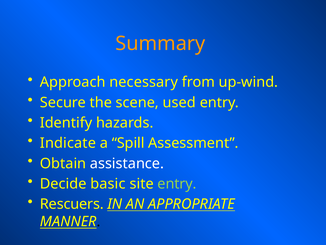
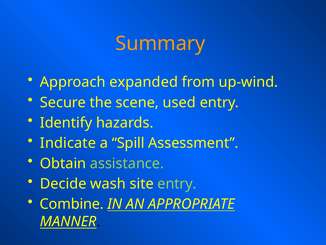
necessary: necessary -> expanded (144, 82)
assistance colour: white -> light green (127, 163)
basic: basic -> wash (108, 183)
Rescuers: Rescuers -> Combine (72, 204)
